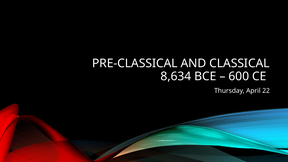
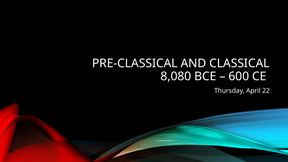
8,634: 8,634 -> 8,080 (176, 76)
